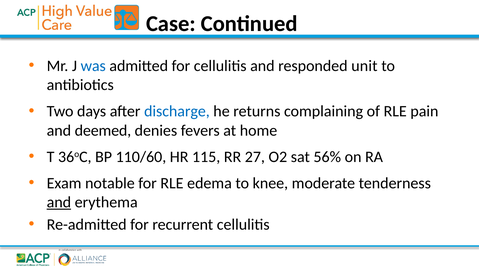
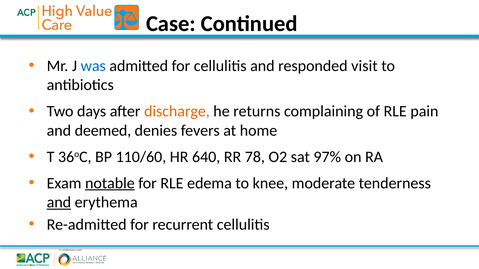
unit: unit -> visit (364, 66)
discharge colour: blue -> orange (177, 112)
115: 115 -> 640 (206, 157)
27: 27 -> 78 (255, 157)
56%: 56% -> 97% (327, 157)
notable underline: none -> present (110, 183)
